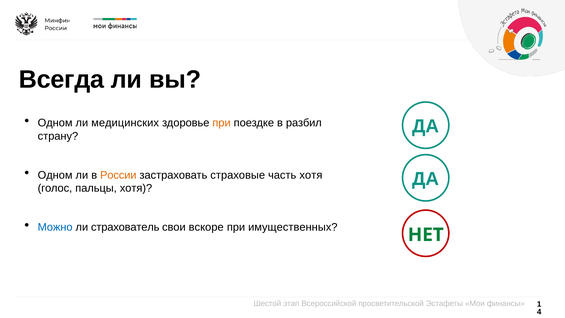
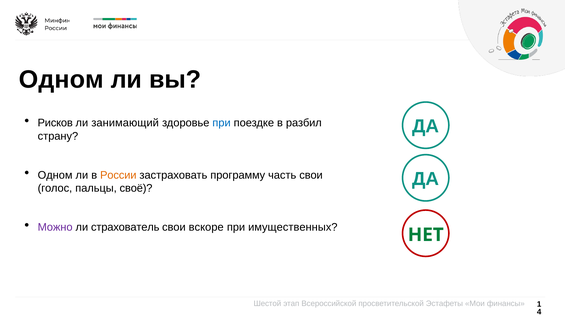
Всегда: Всегда -> Одном (61, 79)
Одном: Одном -> Рисков (55, 123)
медицинских: медицинских -> занимающий (125, 123)
при colour: orange -> blue (222, 123)
страховые: страховые -> программу (238, 175)
часть хотя: хотя -> свои (311, 175)
пальцы хотя: хотя -> своё (136, 188)
Можно colour: blue -> purple (55, 227)
